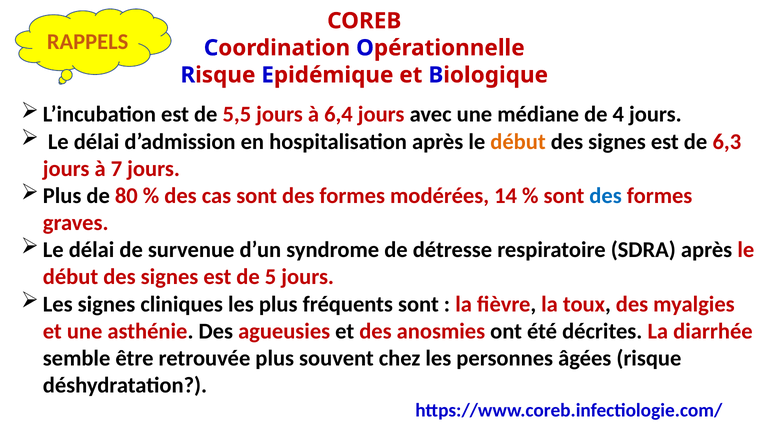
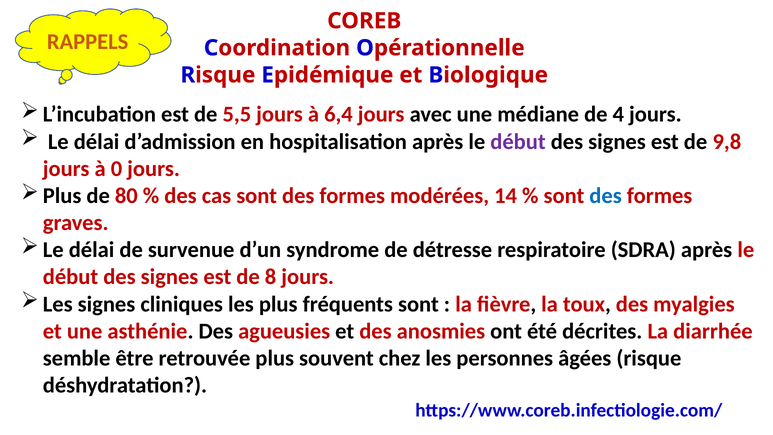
début colour: orange -> purple (518, 142)
6,3: 6,3 -> 9,8 (727, 142)
7: 7 -> 0 (116, 169)
5: 5 -> 8 (271, 277)
